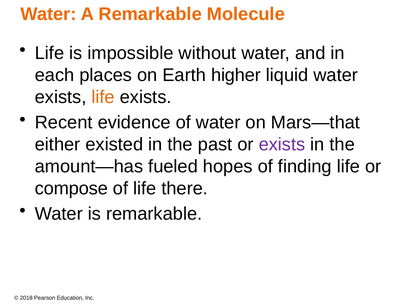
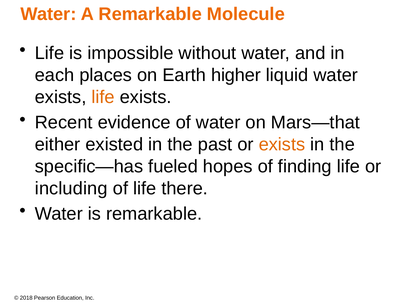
exists colour: purple -> orange (282, 144)
amount—has: amount—has -> specific—has (89, 166)
compose: compose -> including (71, 188)
